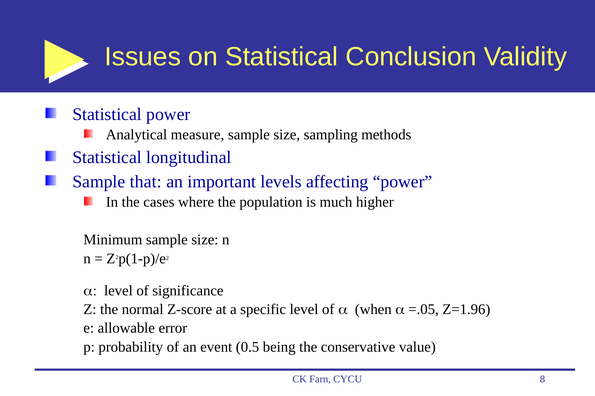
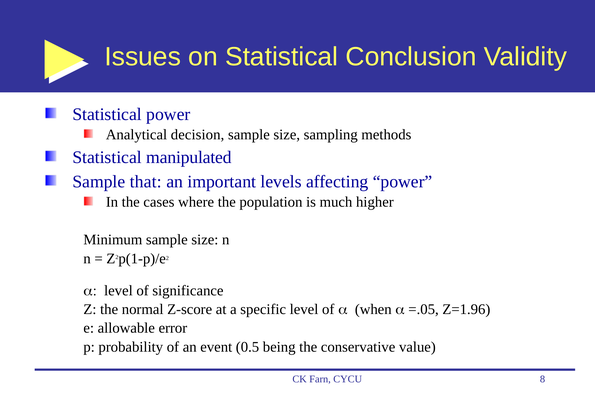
measure: measure -> decision (198, 135)
longitudinal: longitudinal -> manipulated (189, 158)
